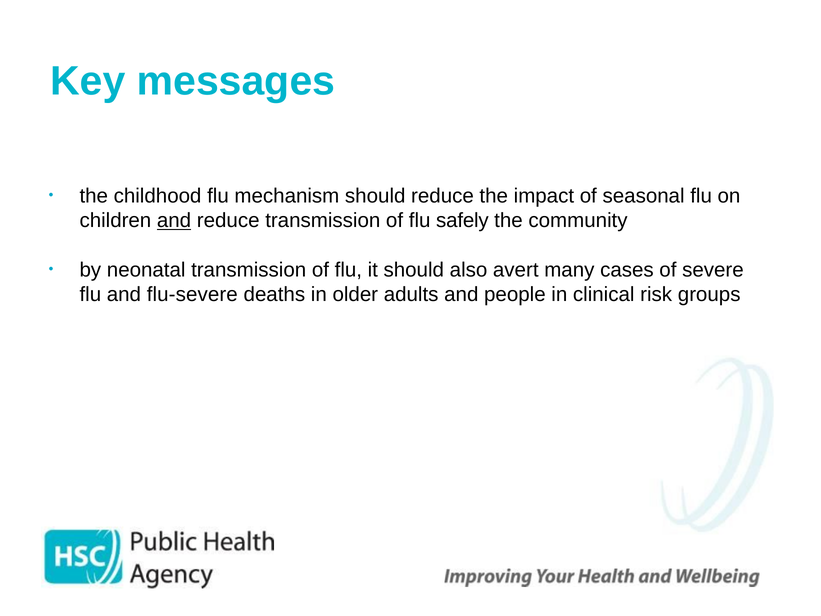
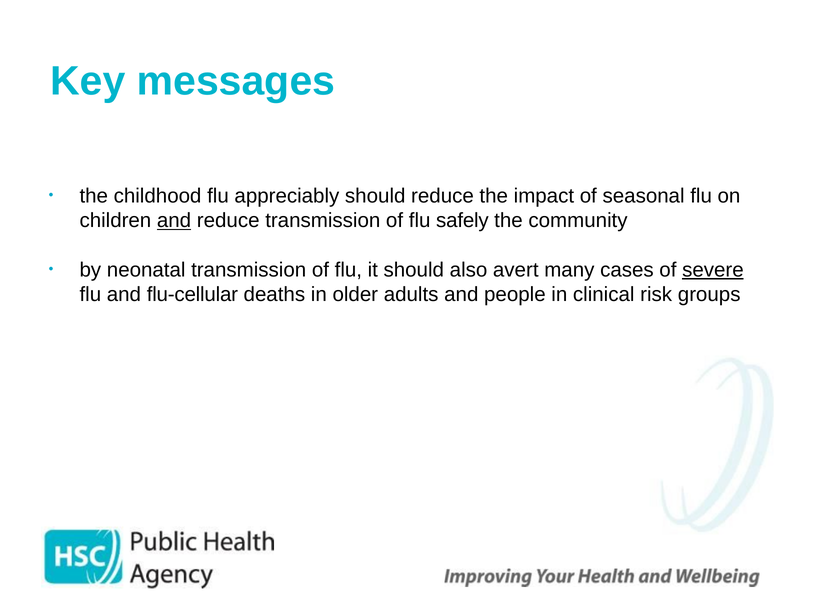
mechanism: mechanism -> appreciably (287, 196)
severe underline: none -> present (713, 270)
flu-severe: flu-severe -> flu-cellular (192, 294)
